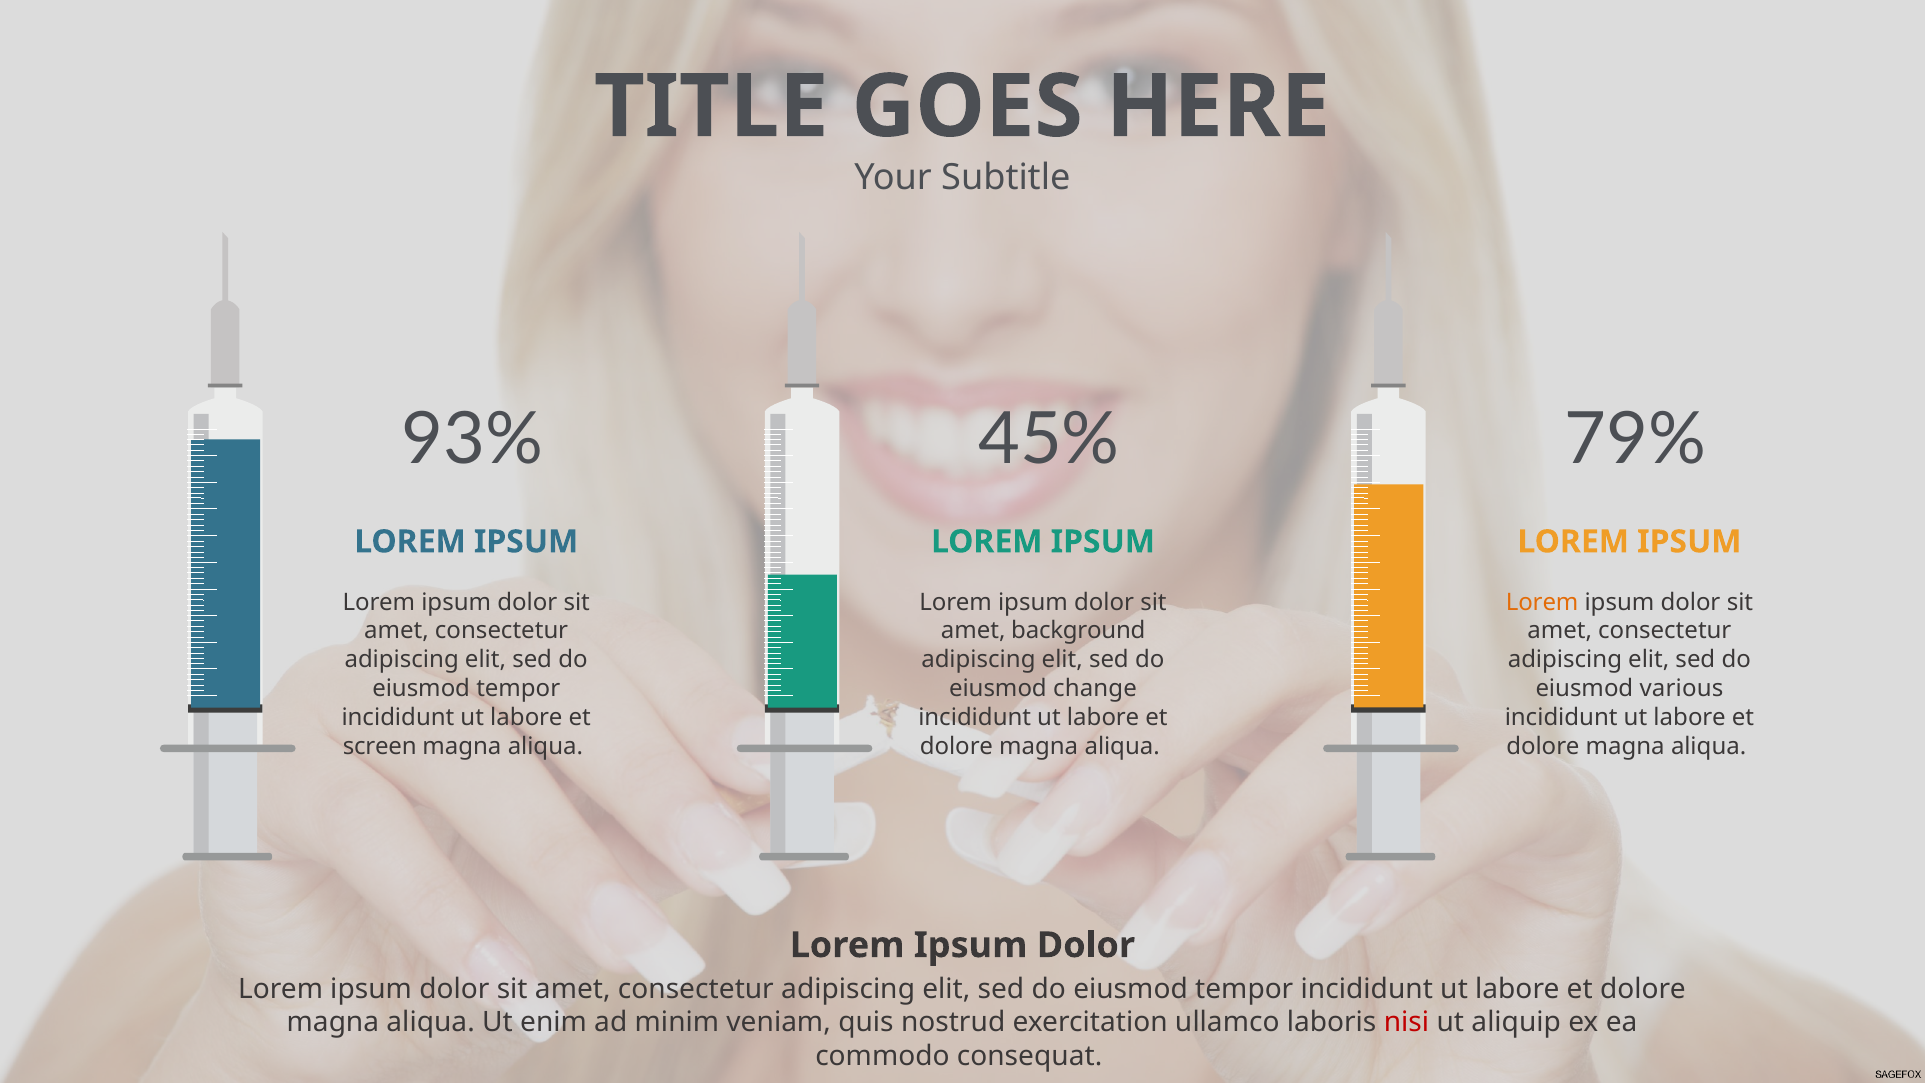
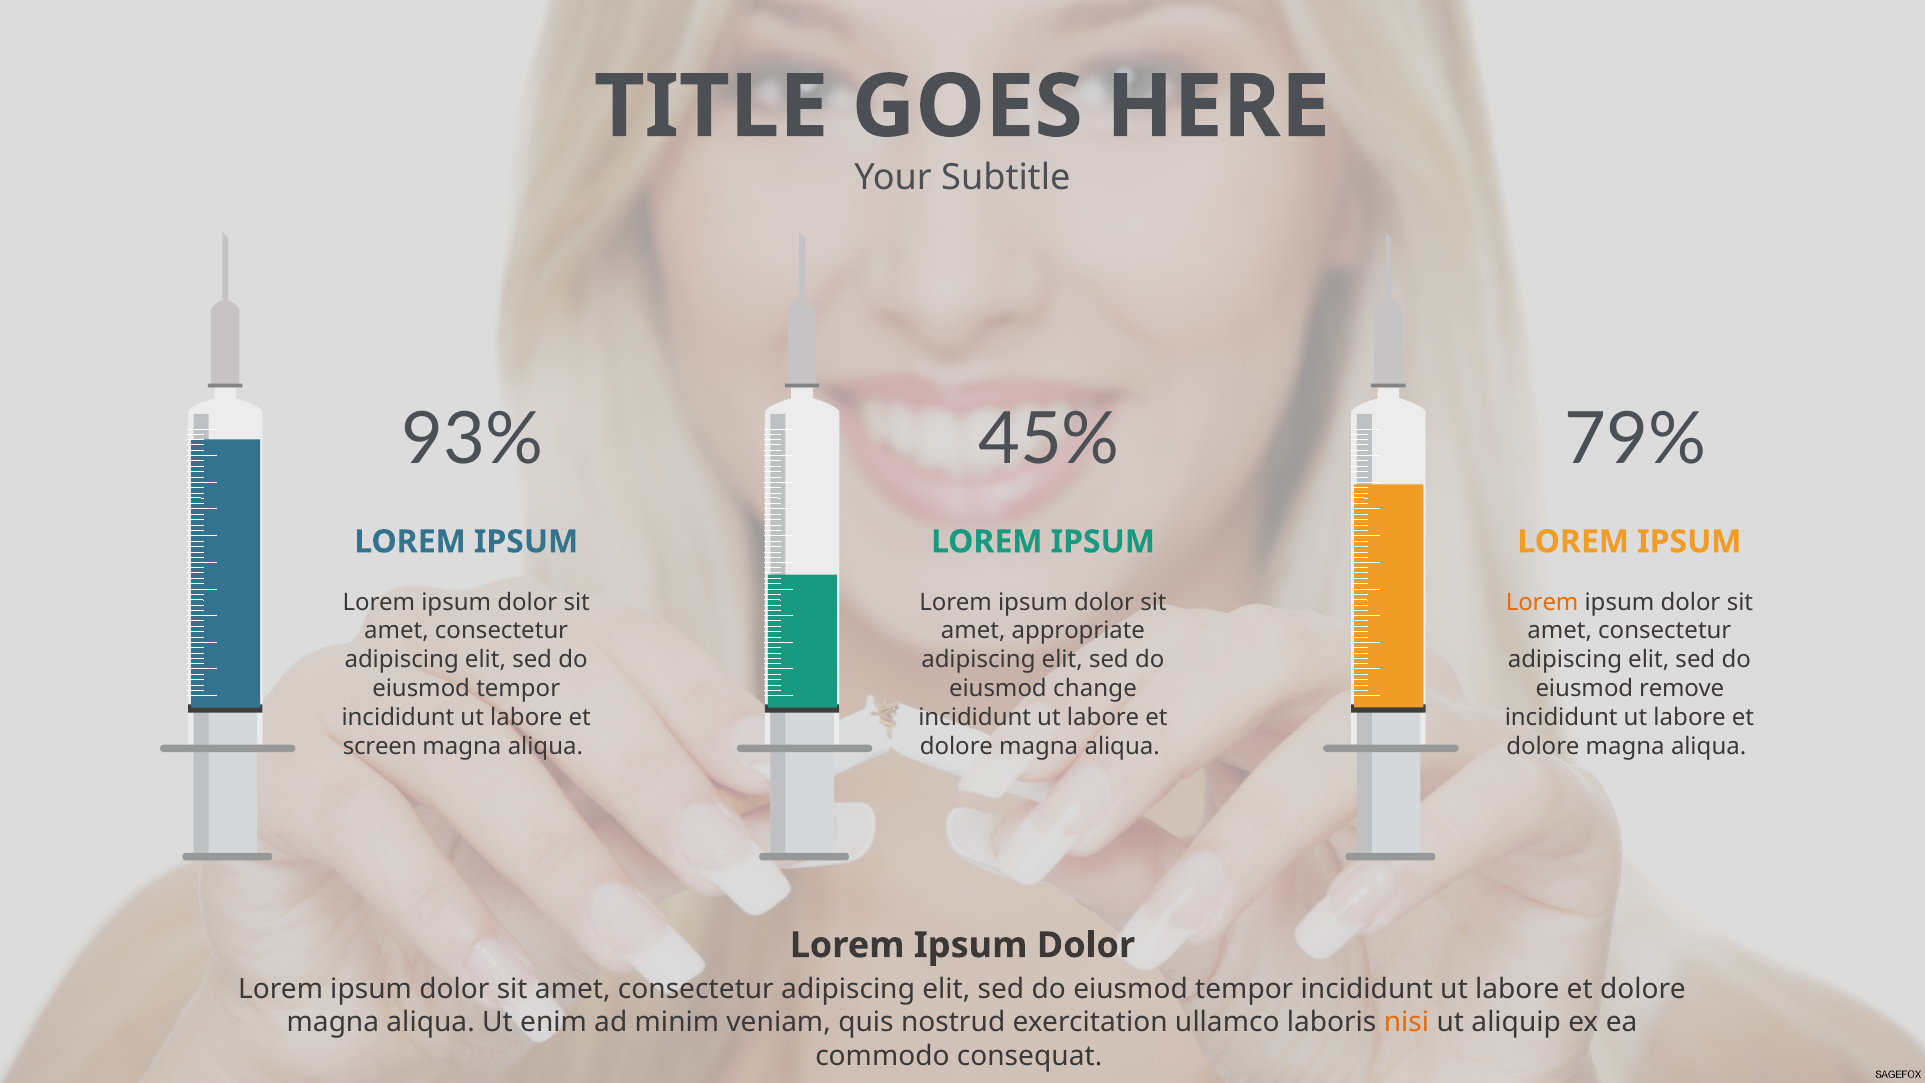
background: background -> appropriate (1078, 631)
various: various -> remove (1682, 689)
nisi colour: red -> orange (1407, 1022)
